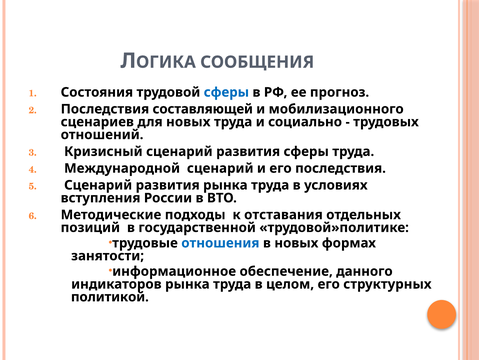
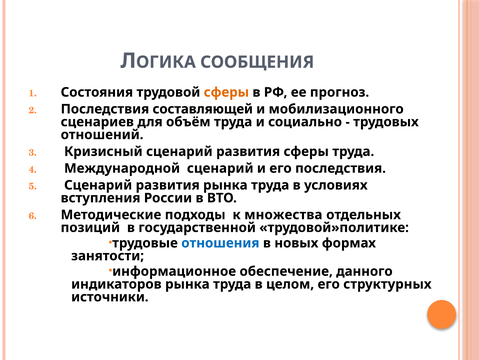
сферы colour: blue -> orange (226, 92)
для новых: новых -> объём (188, 122)
отставания: отставания -> множества (283, 214)
политикой: политикой -> источники (110, 296)
